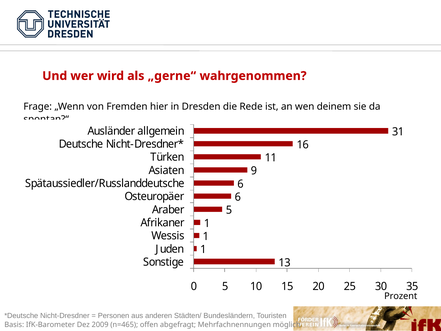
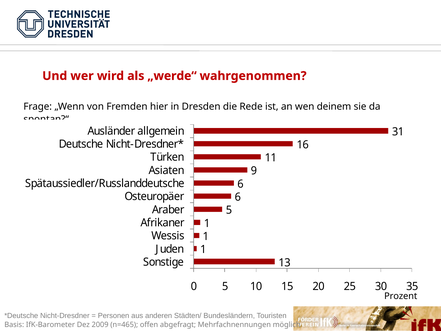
„gerne“: „gerne“ -> „werde“ (172, 76)
